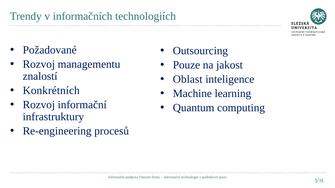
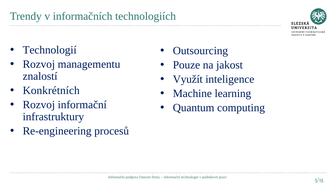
Požadované: Požadované -> Technologií (50, 50)
Oblast: Oblast -> Využít (188, 79)
